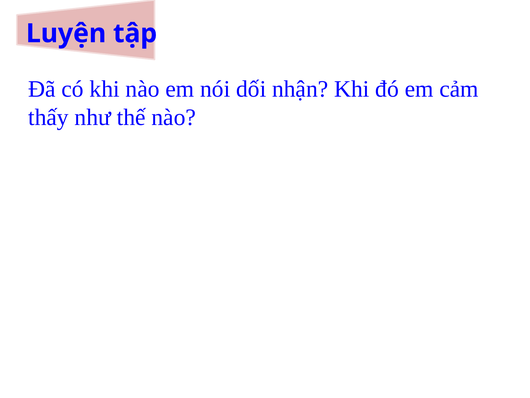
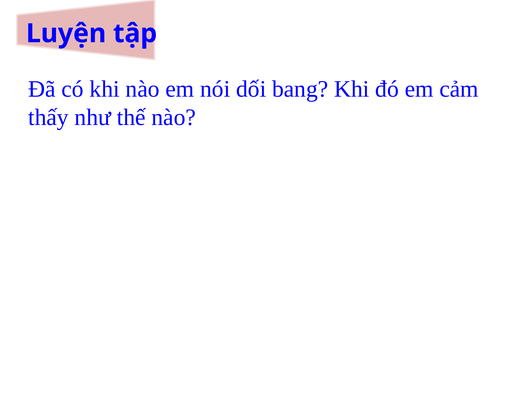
nhận: nhận -> bang (300, 89)
